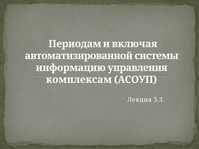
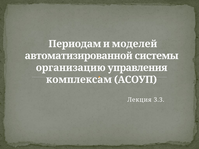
включая: включая -> моделей (135, 44)
информацию: информацию -> организацию (71, 68)
